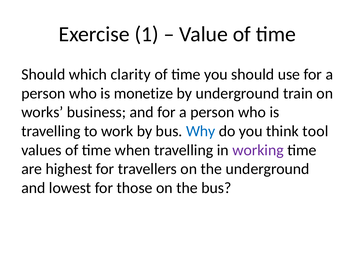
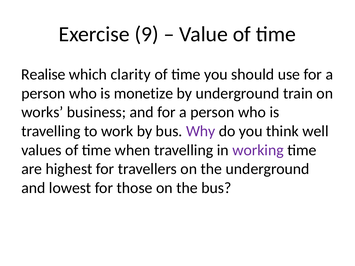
1: 1 -> 9 (147, 34)
Should: Should -> Realise (43, 74)
Why colour: blue -> purple (201, 131)
tool: tool -> well (316, 131)
